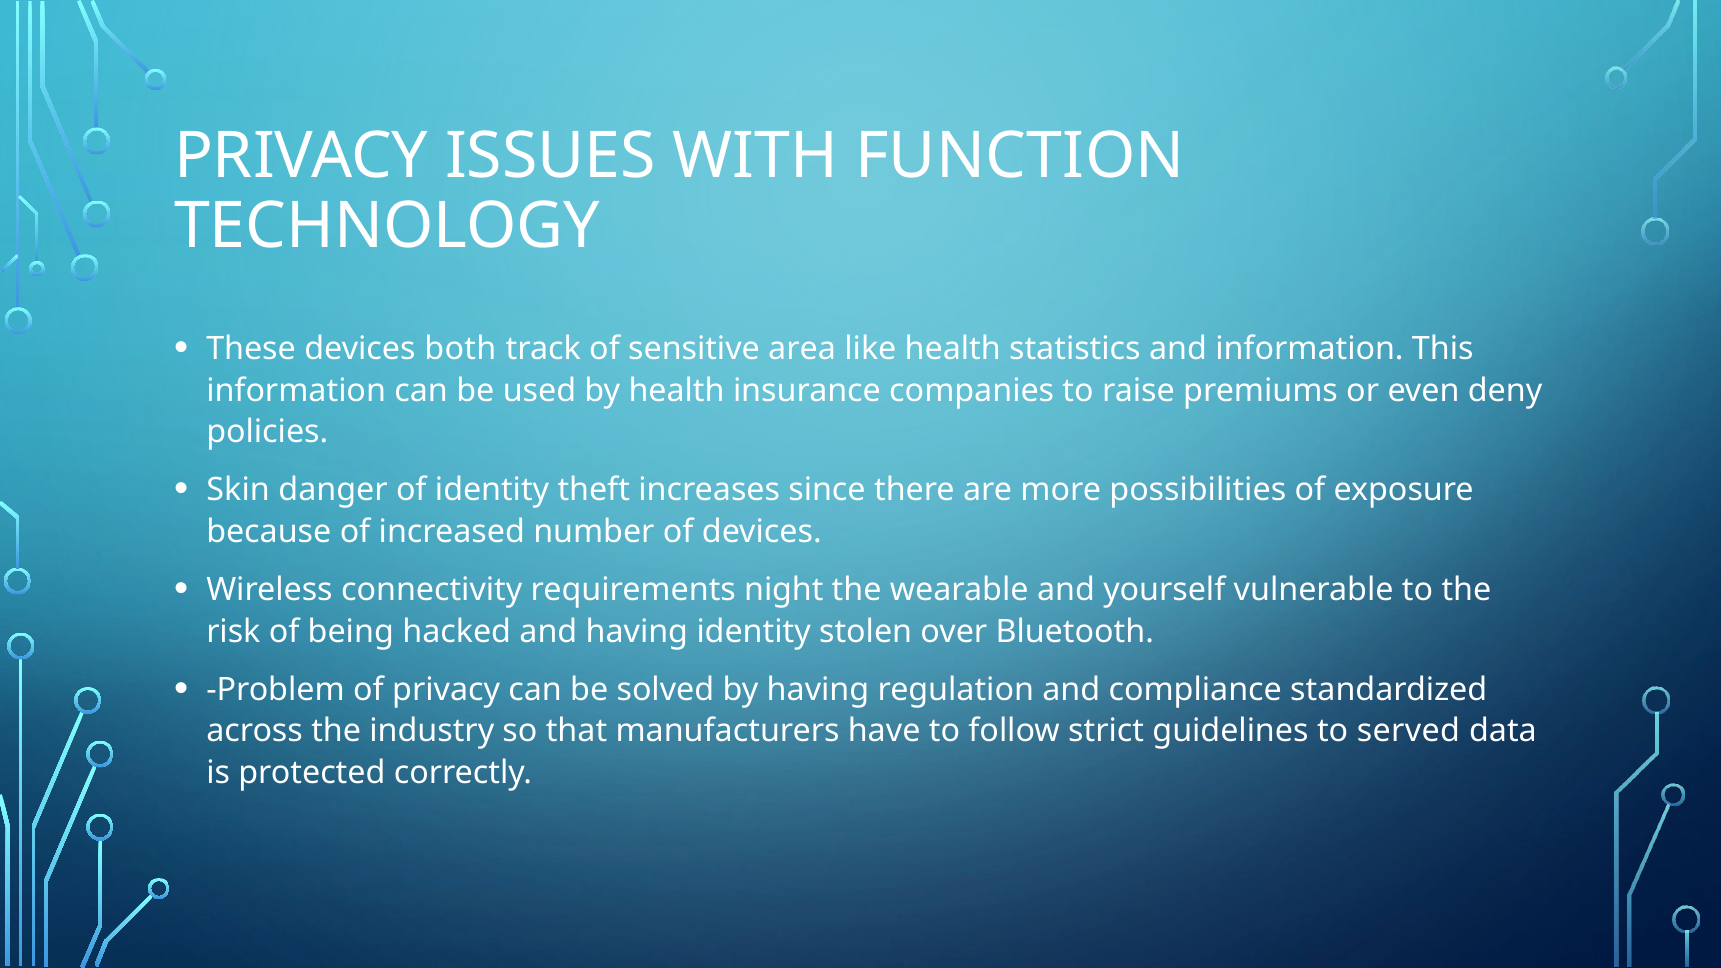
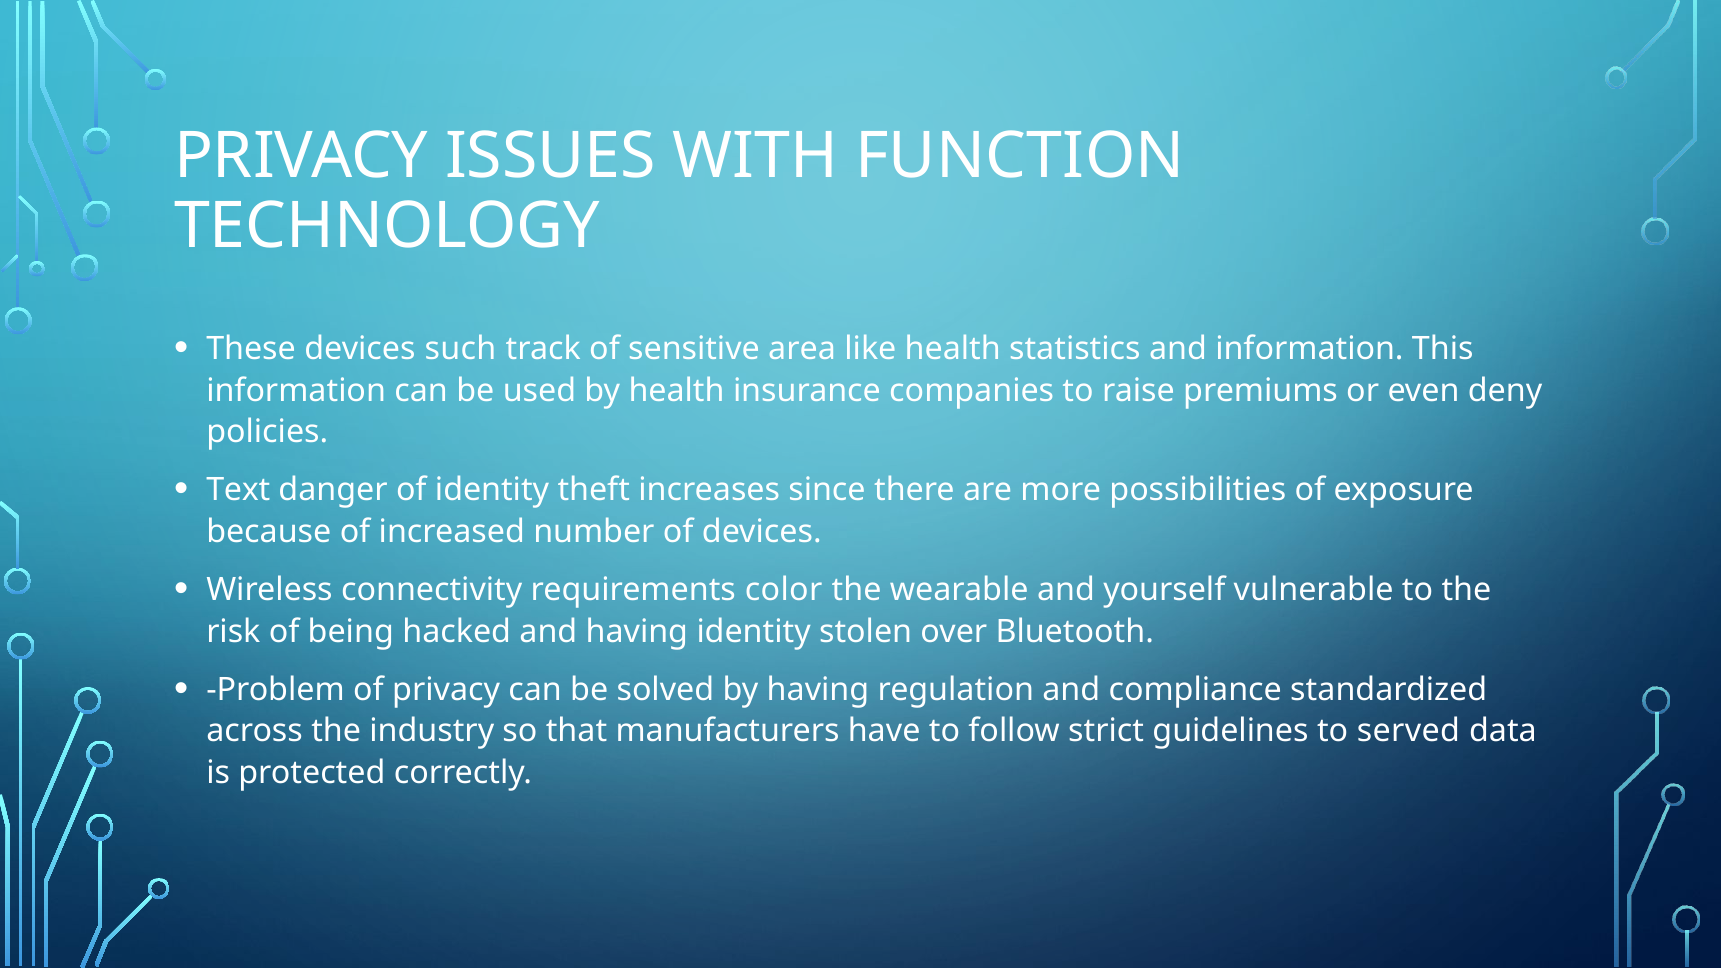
both: both -> such (460, 349)
Skin: Skin -> Text (238, 490)
night: night -> color (784, 590)
